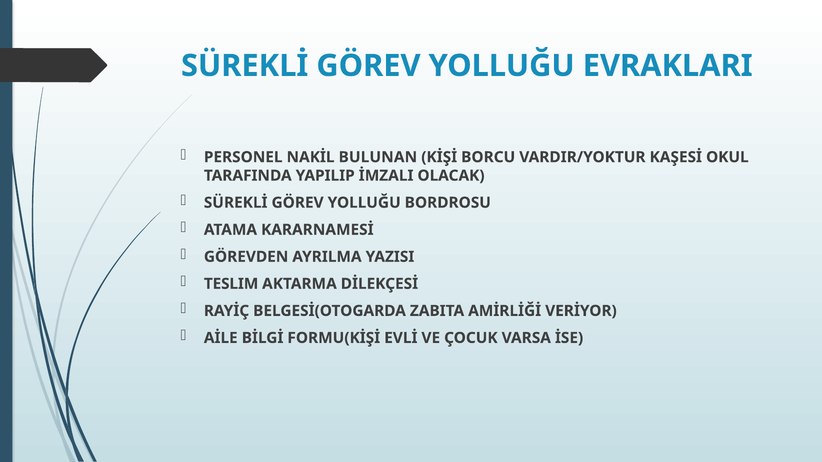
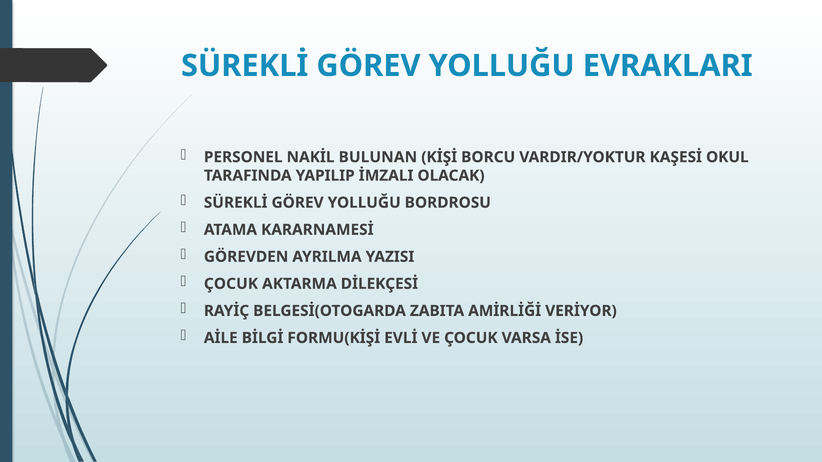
TESLIM: TESLIM -> ÇOCUK (231, 284)
